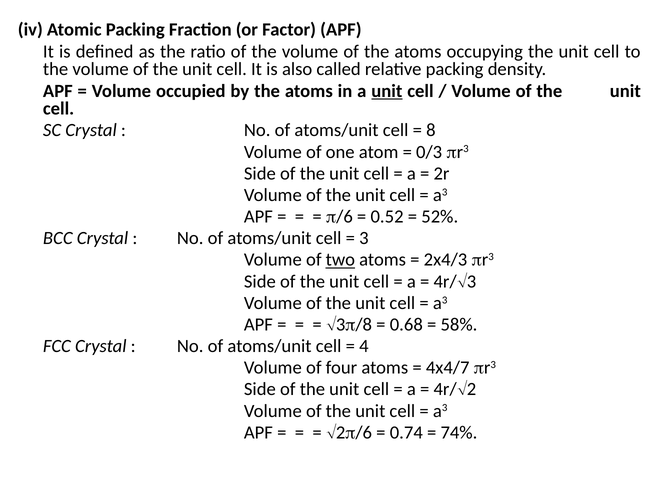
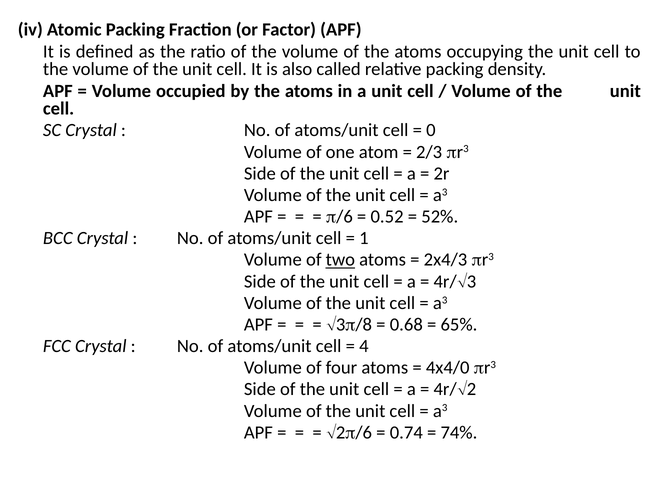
unit underline: present -> none (387, 91)
8: 8 -> 0 (431, 130)
0/3: 0/3 -> 2/3 (429, 152)
3: 3 -> 1 (364, 238)
58%: 58% -> 65% (459, 325)
4x4/7: 4x4/7 -> 4x4/0 (448, 368)
